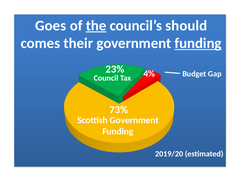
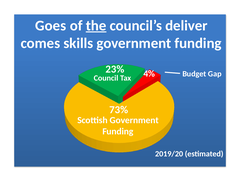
should: should -> deliver (186, 26)
their: their -> skills (78, 43)
funding underline: present -> none (198, 43)
